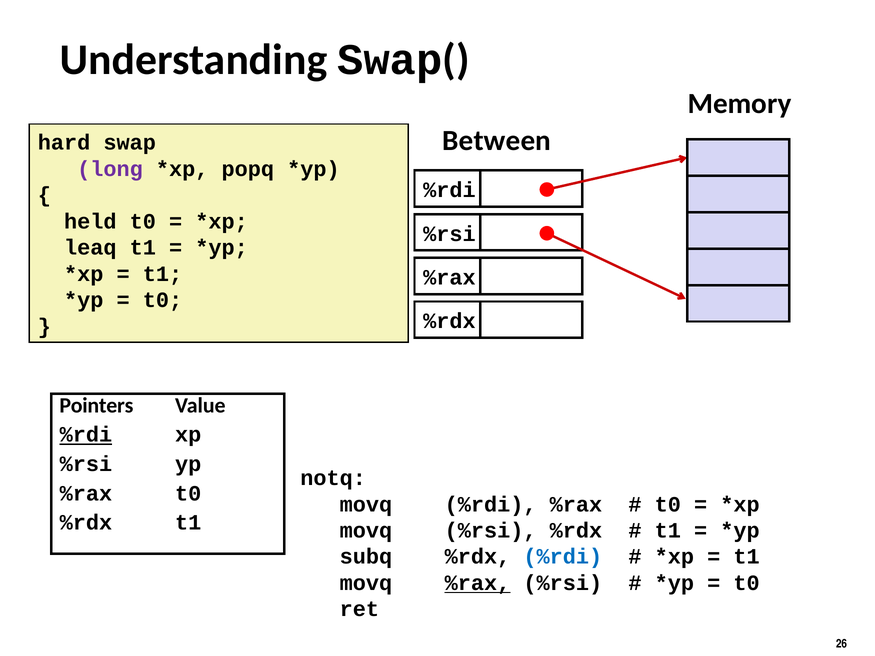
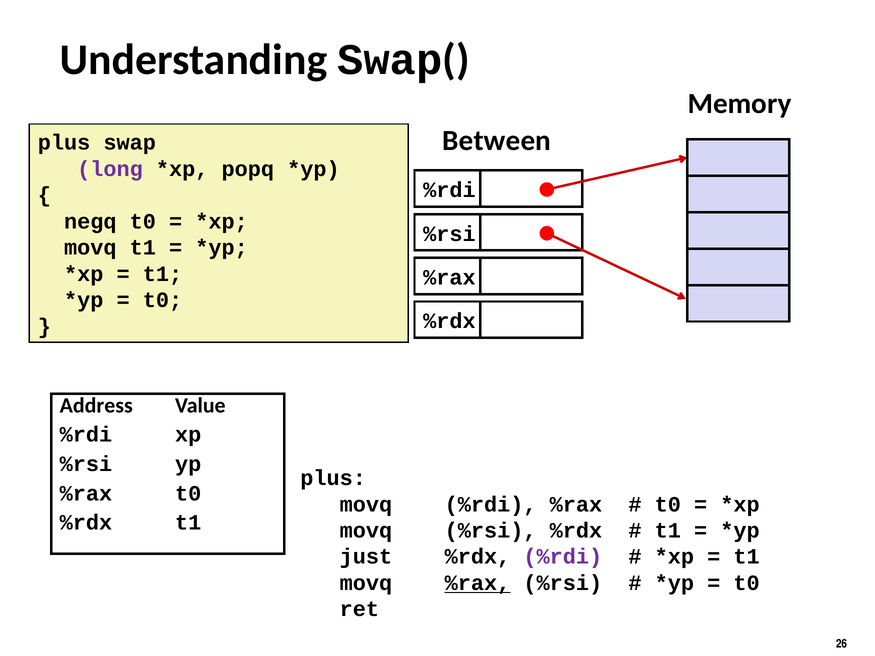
hard: hard -> plus (64, 143)
held: held -> negq (90, 222)
leaq: leaq -> movq (90, 248)
Pointers: Pointers -> Address (96, 406)
%rdi underline: present -> none (86, 435)
notq: notq -> plus (333, 478)
subq: subq -> just (366, 557)
%rdi colour: blue -> purple (563, 557)
